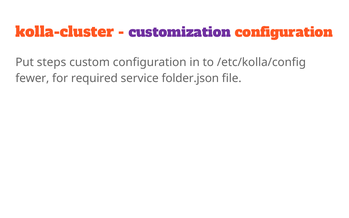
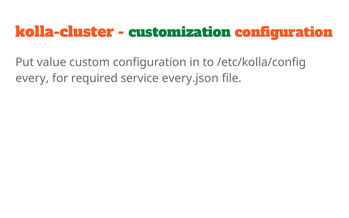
customization colour: purple -> green (180, 32)
steps: steps -> value (52, 62)
fewer: fewer -> every (32, 78)
folder.json: folder.json -> every.json (190, 78)
